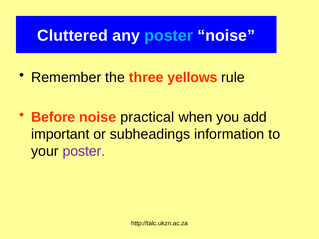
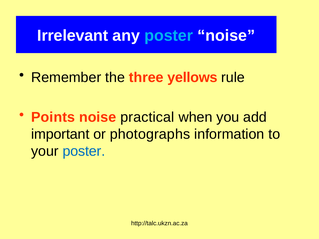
Cluttered: Cluttered -> Irrelevant (73, 36)
Before: Before -> Points (53, 117)
subheadings: subheadings -> photographs (150, 134)
poster colour: purple -> blue (84, 151)
